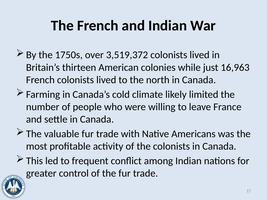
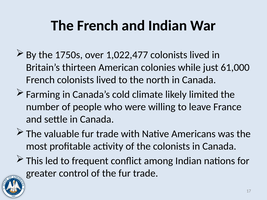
3,519,372: 3,519,372 -> 1,022,477 (127, 55)
16,963: 16,963 -> 61,000 (235, 67)
